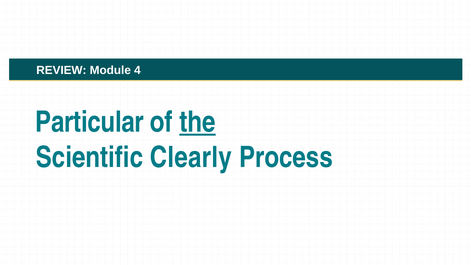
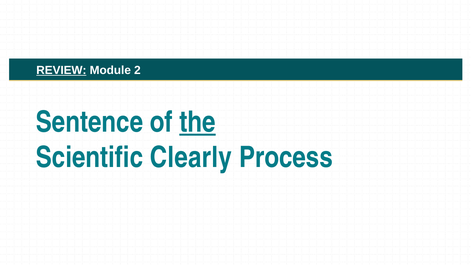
REVIEW underline: none -> present (61, 70)
4: 4 -> 2 (137, 70)
Particular: Particular -> Sentence (90, 122)
